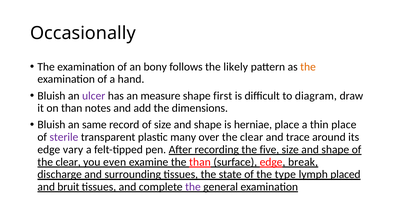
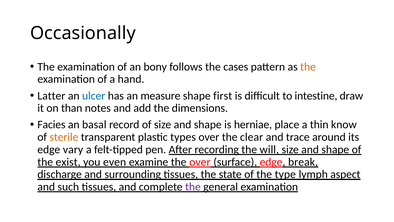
likely: likely -> cases (236, 67)
Bluish: Bluish -> Latter (51, 96)
ulcer colour: purple -> blue (94, 96)
diagram: diagram -> intestine (316, 96)
Bluish: Bluish -> Facies (51, 124)
same: same -> basal (94, 124)
thin place: place -> know (344, 124)
sterile colour: purple -> orange (64, 137)
many: many -> types (183, 137)
five: five -> will (269, 149)
clear: clear -> exist (68, 162)
the than: than -> over (200, 162)
placed: placed -> aspect (345, 174)
bruit: bruit -> such (68, 187)
